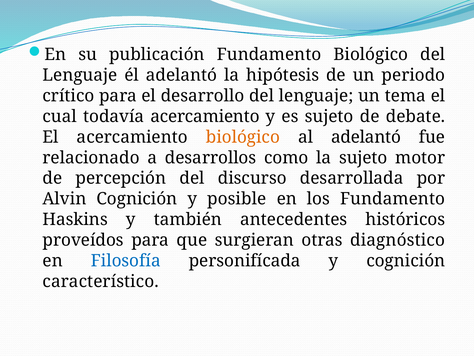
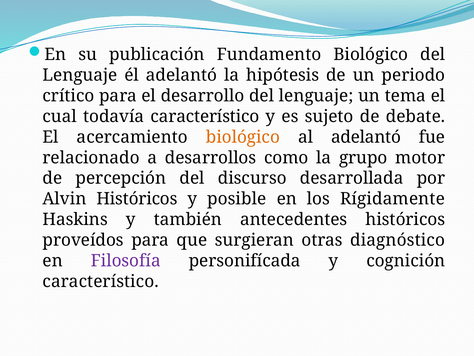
todavía acercamiento: acercamiento -> característico (205, 116)
la sujeto: sujeto -> grupo (363, 157)
Alvin Cognición: Cognición -> Históricos (137, 199)
los Fundamento: Fundamento -> Rígidamente (392, 199)
Filosofía colour: blue -> purple (126, 260)
